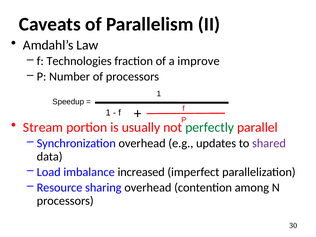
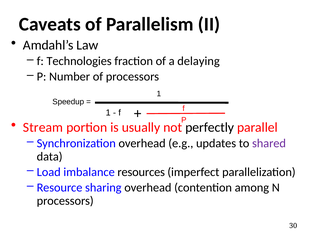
improve: improve -> delaying (199, 61)
perfectly colour: green -> black (210, 127)
increased: increased -> resources (141, 172)
